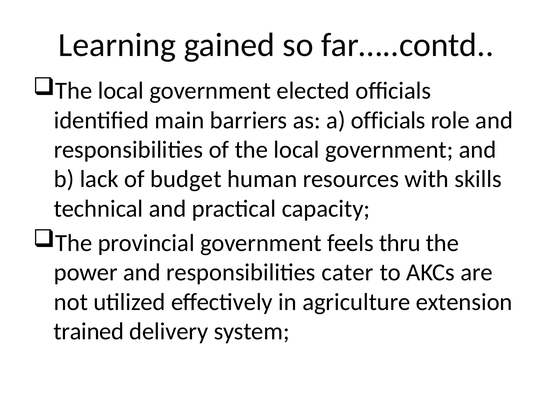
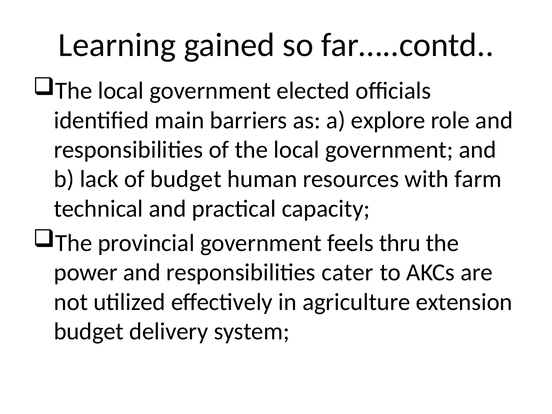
a officials: officials -> explore (388, 120)
skills: skills -> farm (478, 179)
trained: trained -> budget (89, 331)
